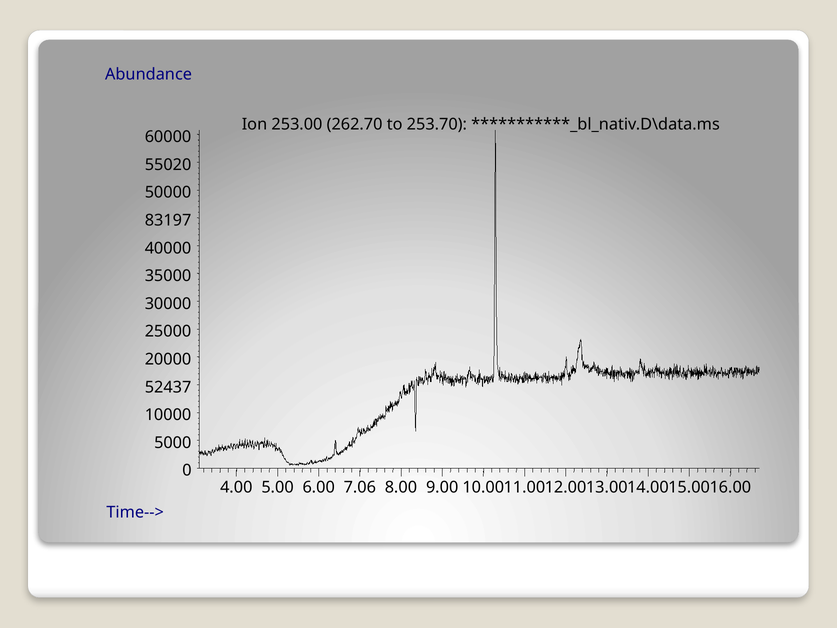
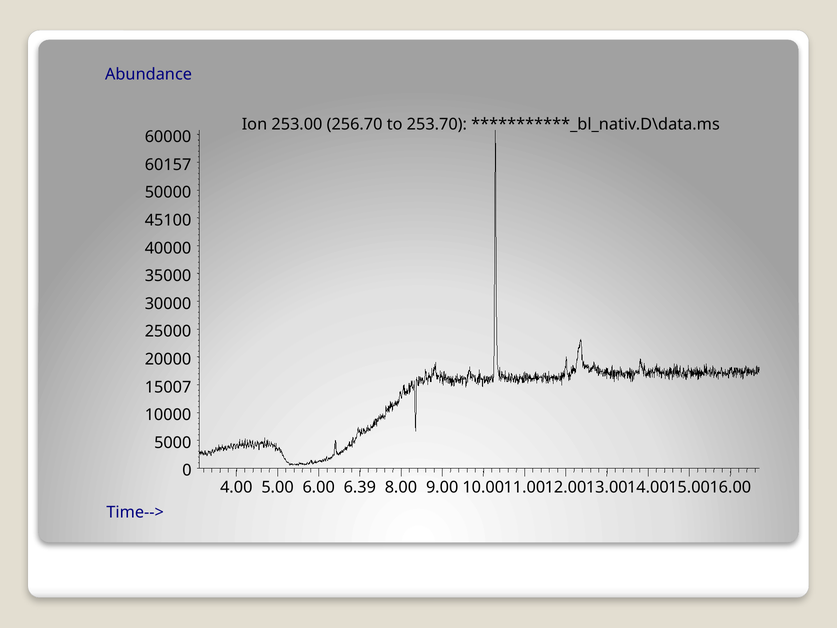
262.70: 262.70 -> 256.70 (355, 124)
55020: 55020 -> 60157 (168, 165)
83197: 83197 -> 45100 (168, 220)
52437: 52437 -> 15007 (168, 387)
7.06: 7.06 -> 6.39 (360, 487)
